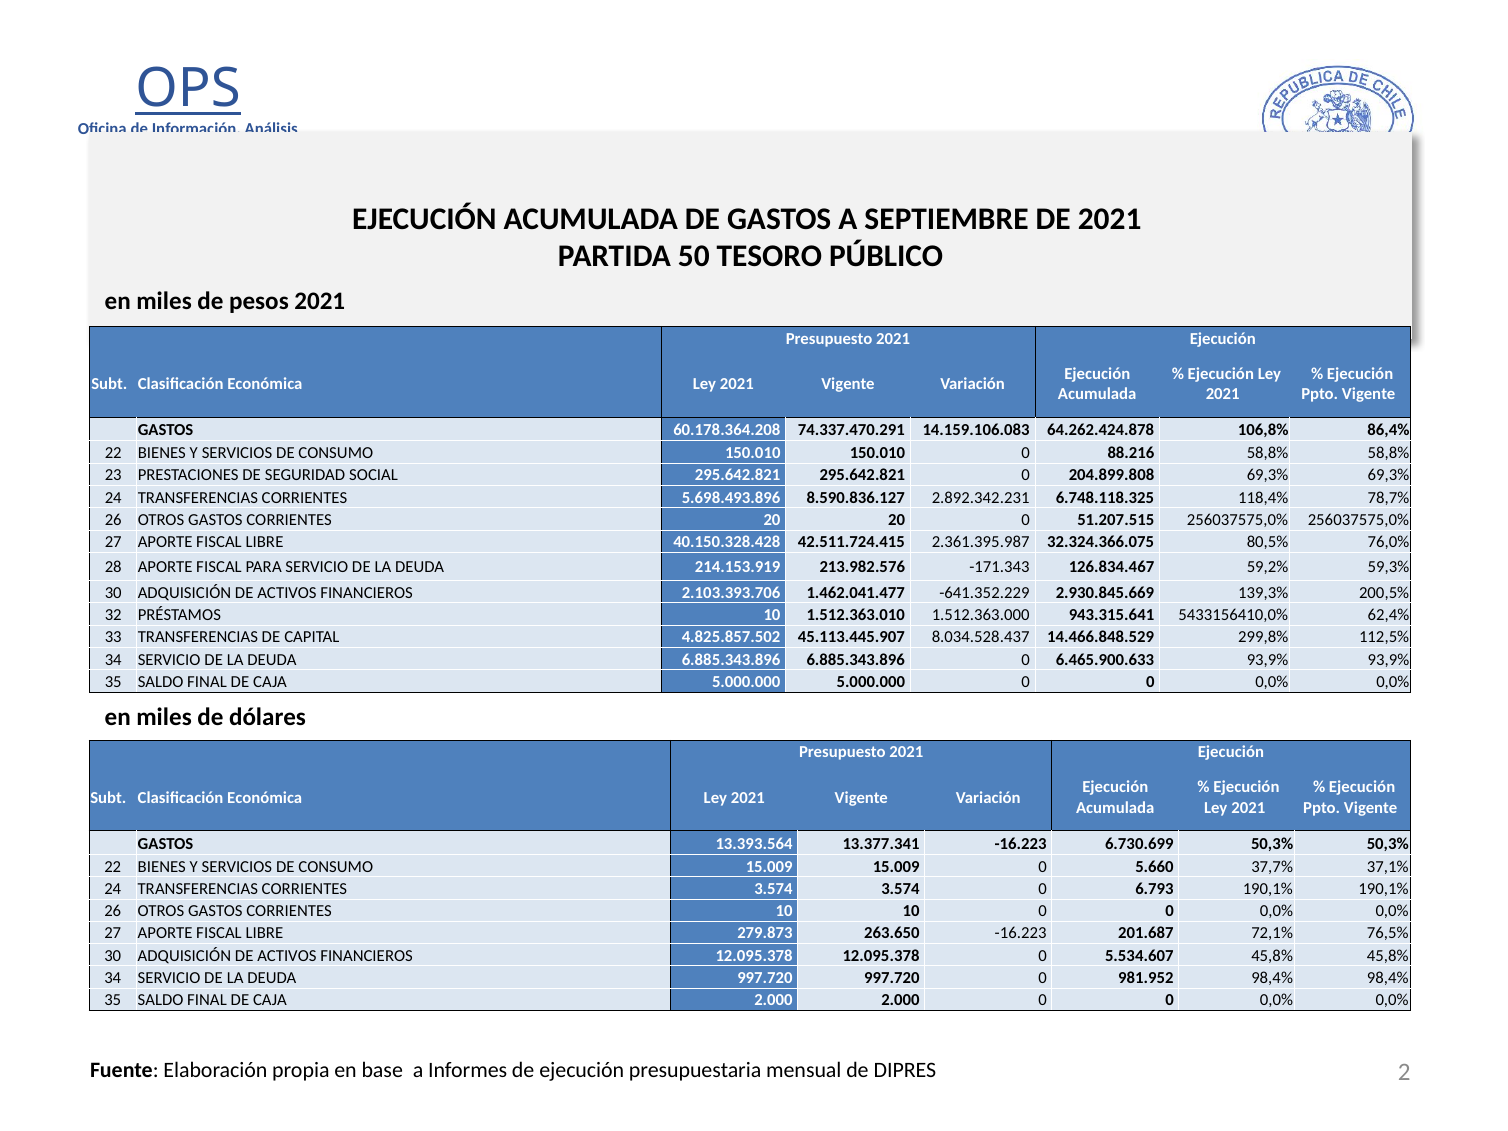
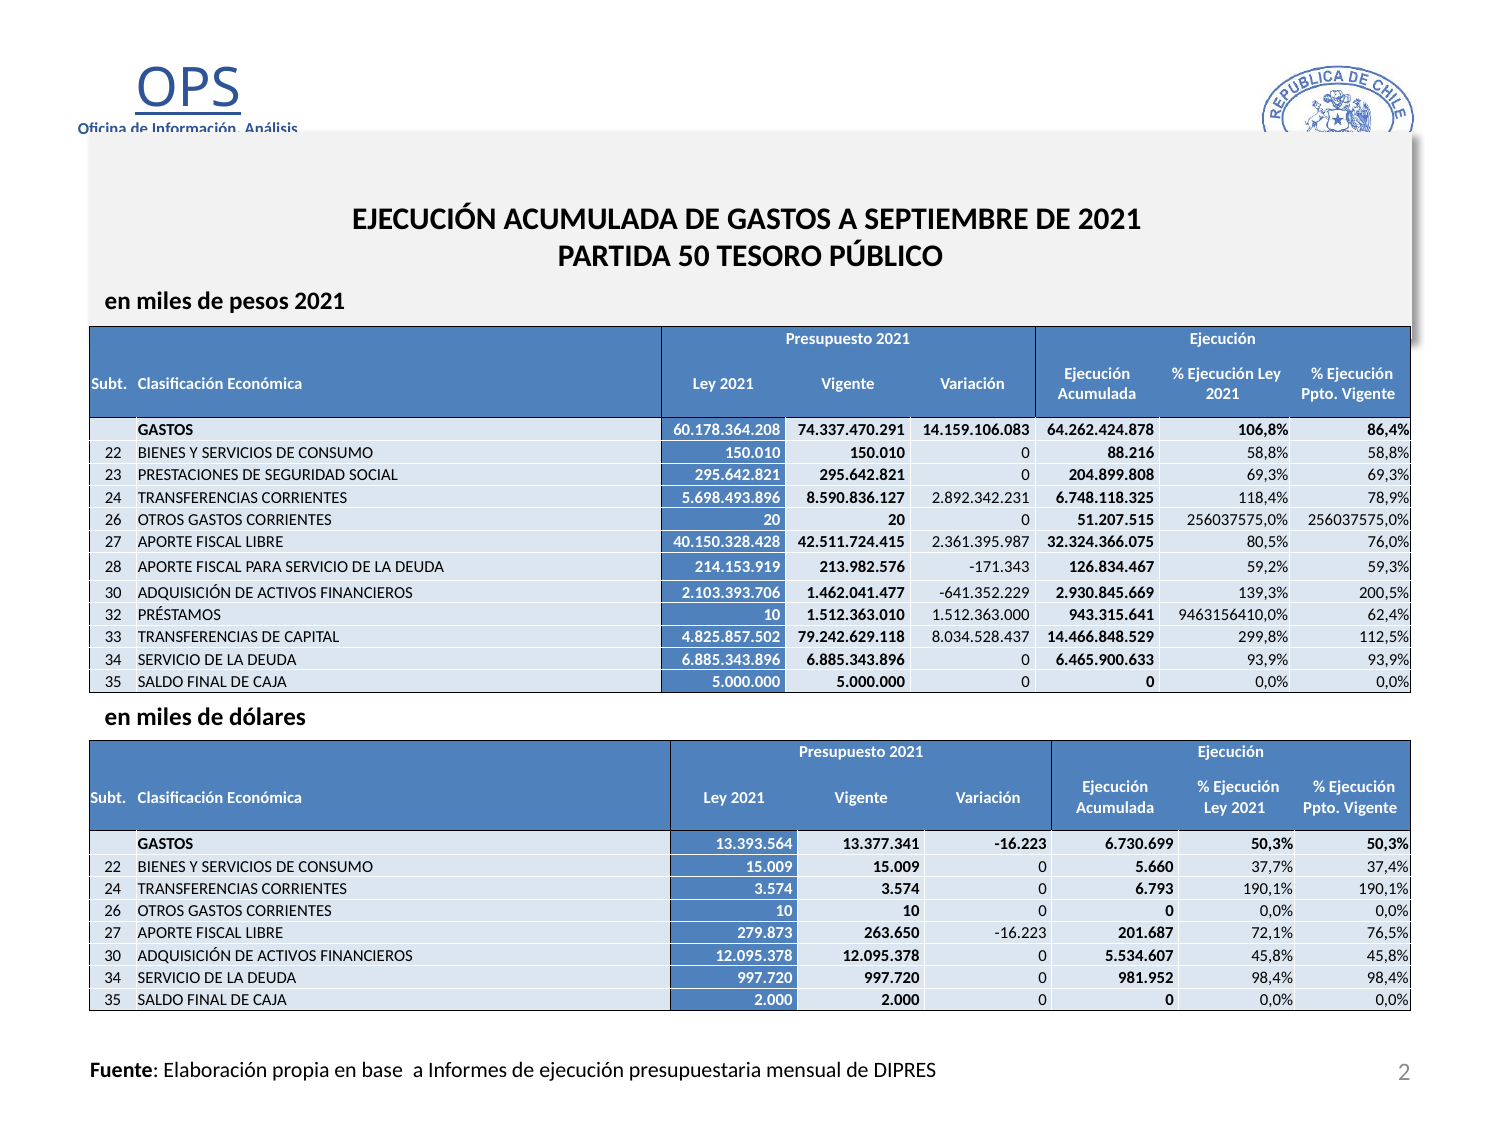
78,7%: 78,7% -> 78,9% (1388, 498)
5433156410,0%: 5433156410,0% -> 9463156410,0% (1233, 615)
45.113.445.907: 45.113.445.907 -> 79.242.629.118 (851, 637)
37,1%: 37,1% -> 37,4% (1388, 867)
